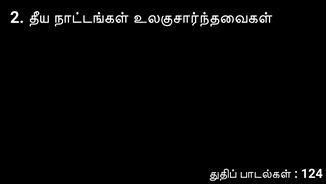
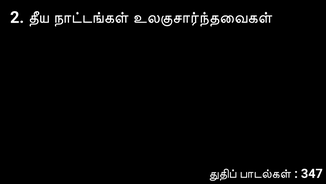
124: 124 -> 347 (312, 173)
